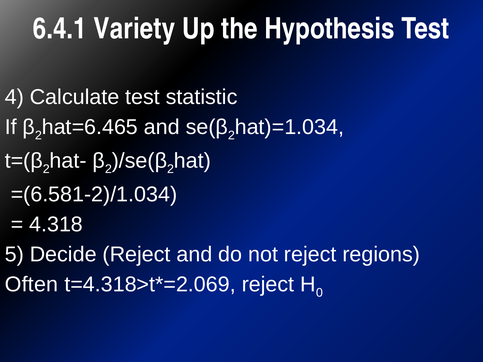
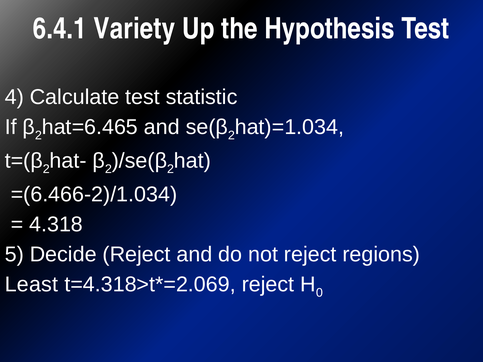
=(6.581-2)/1.034: =(6.581-2)/1.034 -> =(6.466-2)/1.034 (94, 195)
Often: Often -> Least (32, 285)
